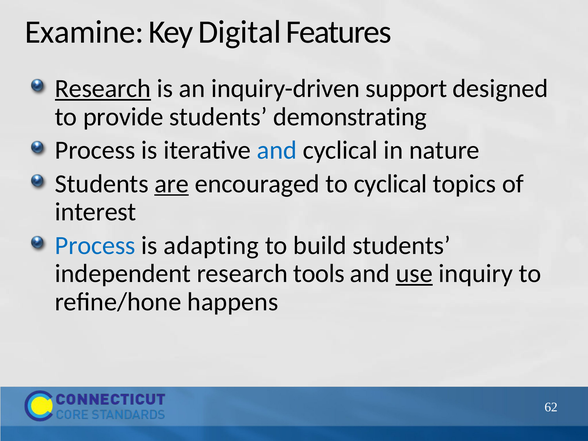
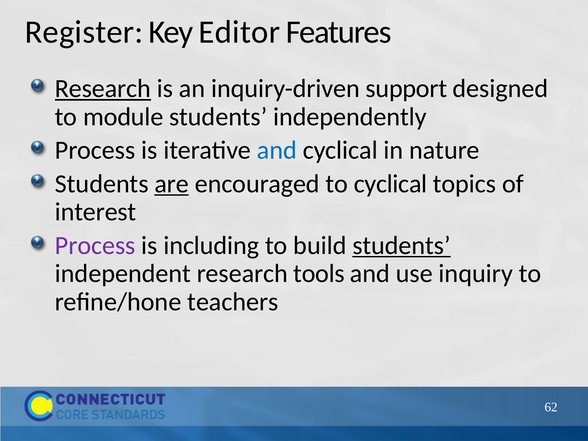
Examine: Examine -> Register (84, 32)
Digital: Digital -> Editor (239, 32)
provide: provide -> module (123, 117)
demonstrating: demonstrating -> independently (350, 117)
Process colour: blue -> purple (95, 245)
adapting: adapting -> including (211, 245)
students underline: none -> present (401, 245)
use underline: present -> none (414, 274)
happens: happens -> teachers (233, 302)
